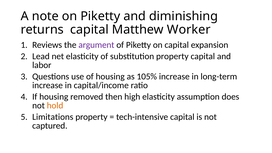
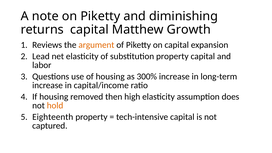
Worker: Worker -> Growth (189, 30)
argument colour: purple -> orange (96, 45)
105%: 105% -> 300% (147, 77)
Limitations: Limitations -> Eighteenth (53, 117)
